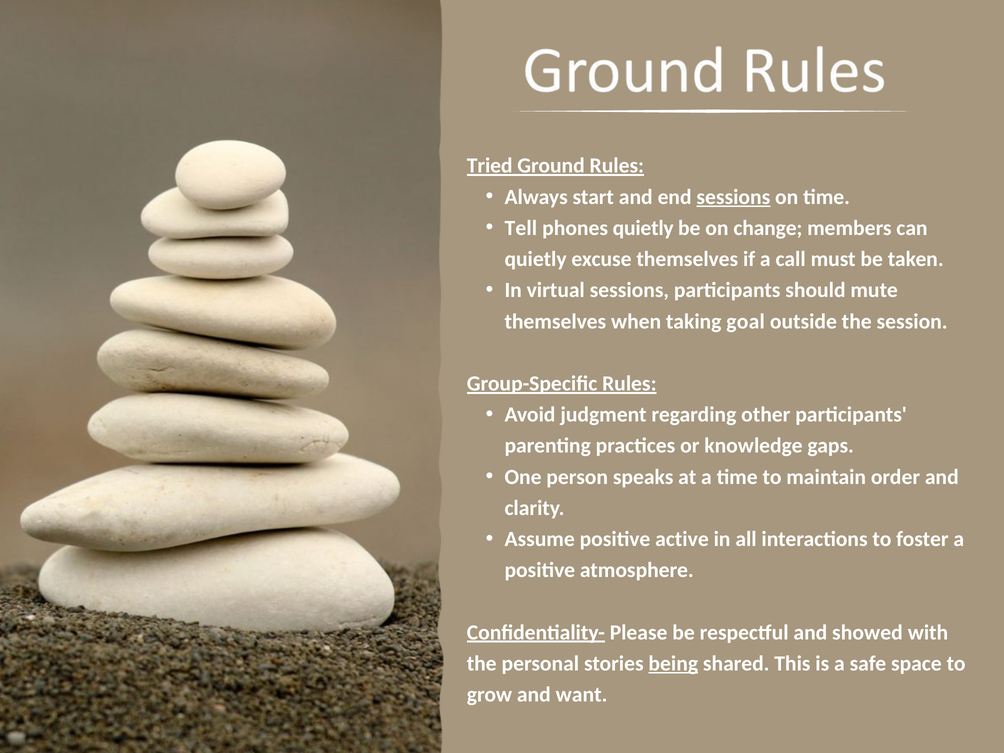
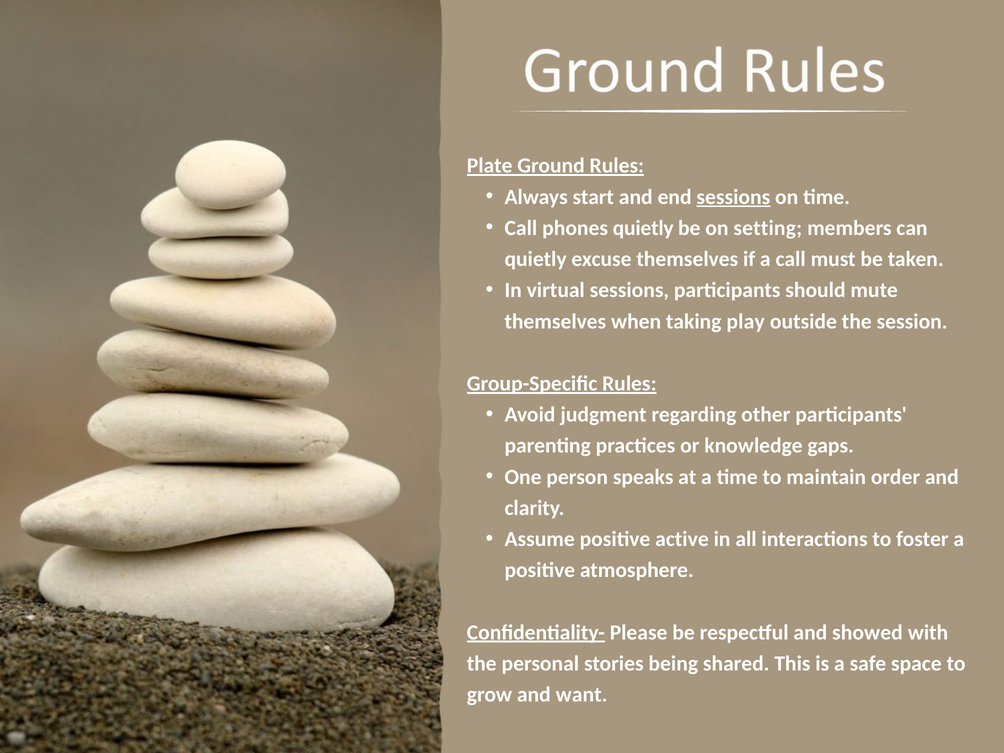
Tried: Tried -> Plate (490, 166)
Tell: Tell -> Call (521, 228)
change: change -> setting (768, 228)
goal: goal -> play (746, 321)
being underline: present -> none (673, 664)
